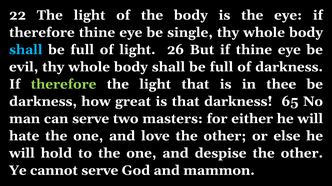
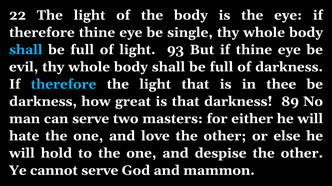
26: 26 -> 93 (175, 50)
therefore colour: light green -> light blue (64, 85)
65: 65 -> 89 (290, 102)
